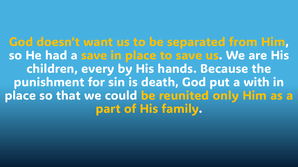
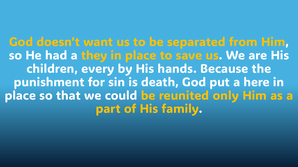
a save: save -> they (94, 56)
with: with -> here (257, 82)
